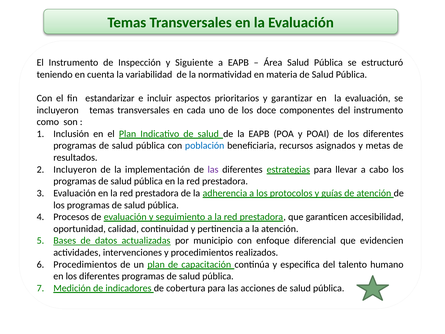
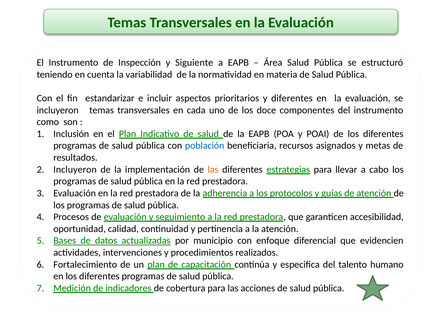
y garantizar: garantizar -> diferentes (292, 98)
las colour: purple -> orange (213, 169)
Procedimientos: Procedimientos -> Fortalecimiento (85, 264)
